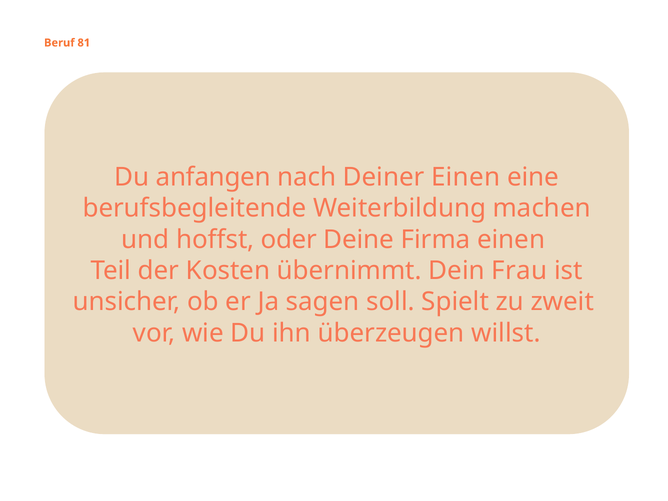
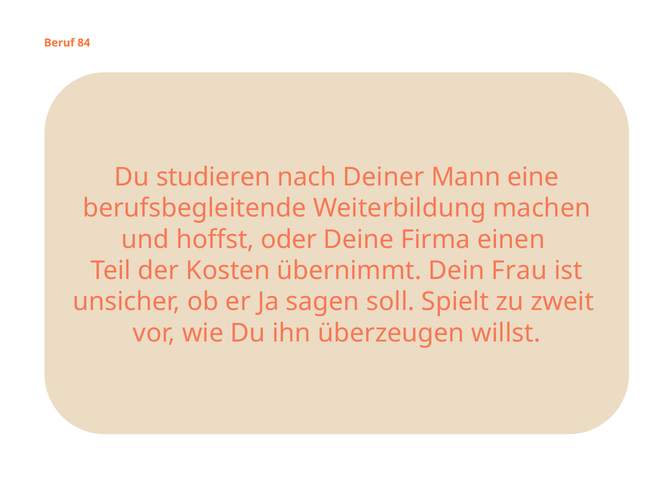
81: 81 -> 84 (84, 43)
anfangen: anfangen -> studieren (213, 177)
Einen: Einen -> Mann (466, 177)
